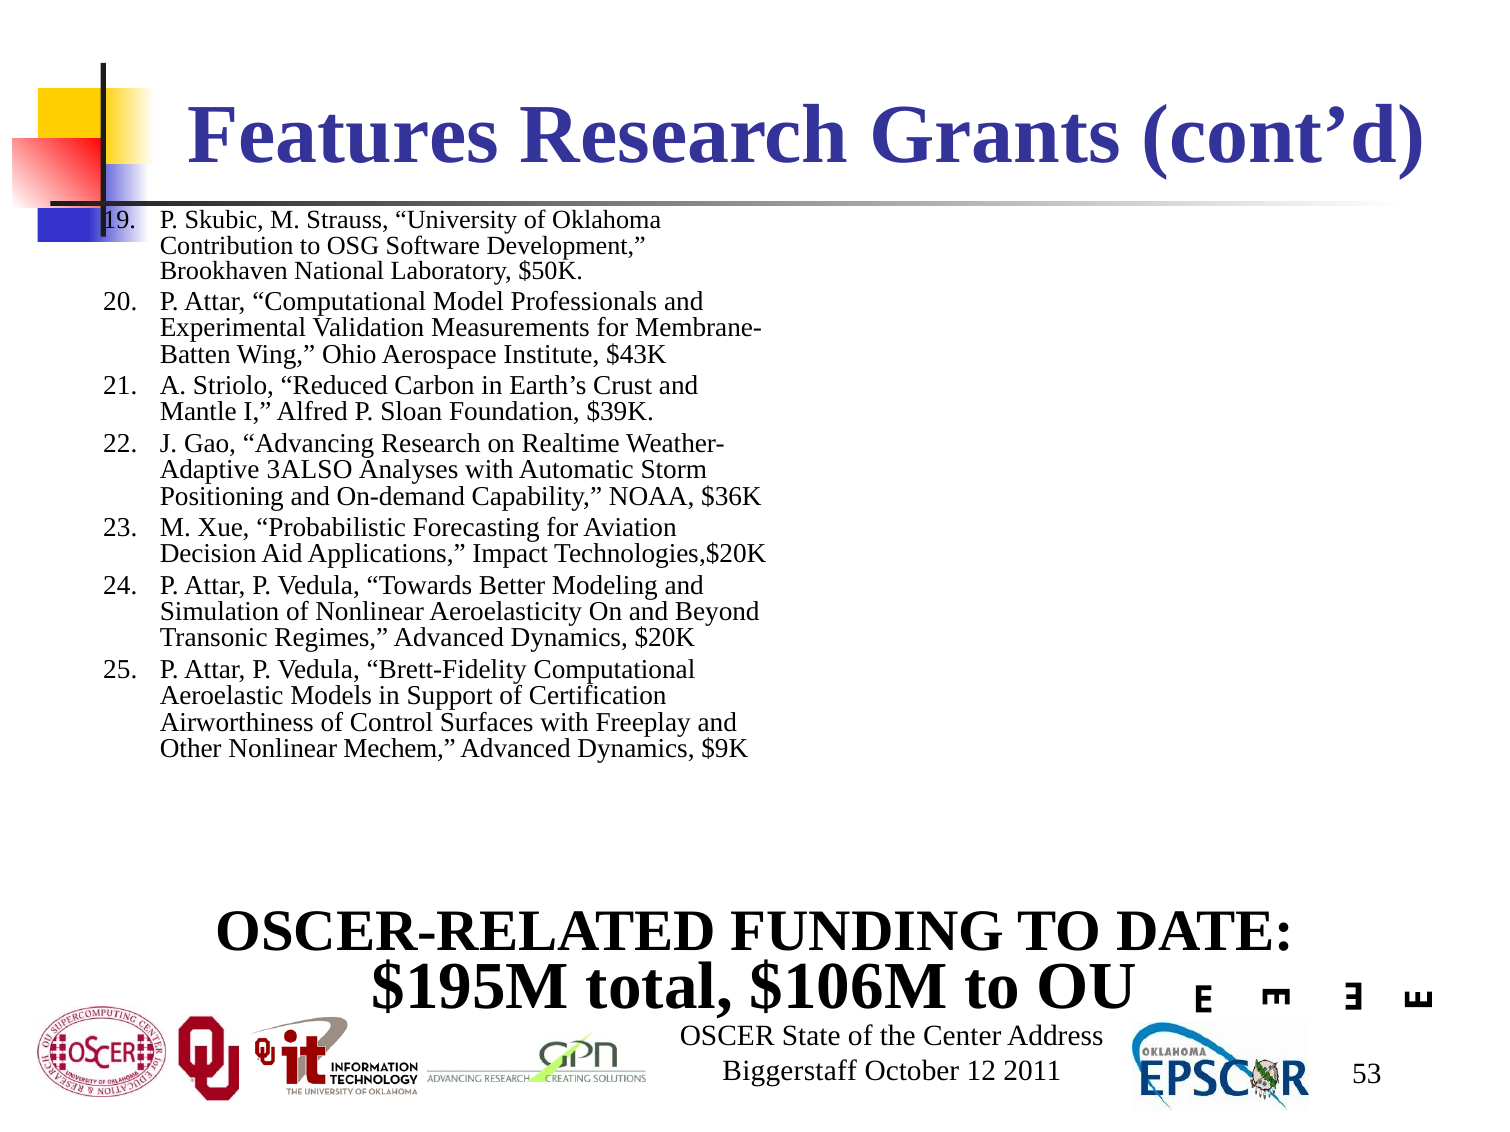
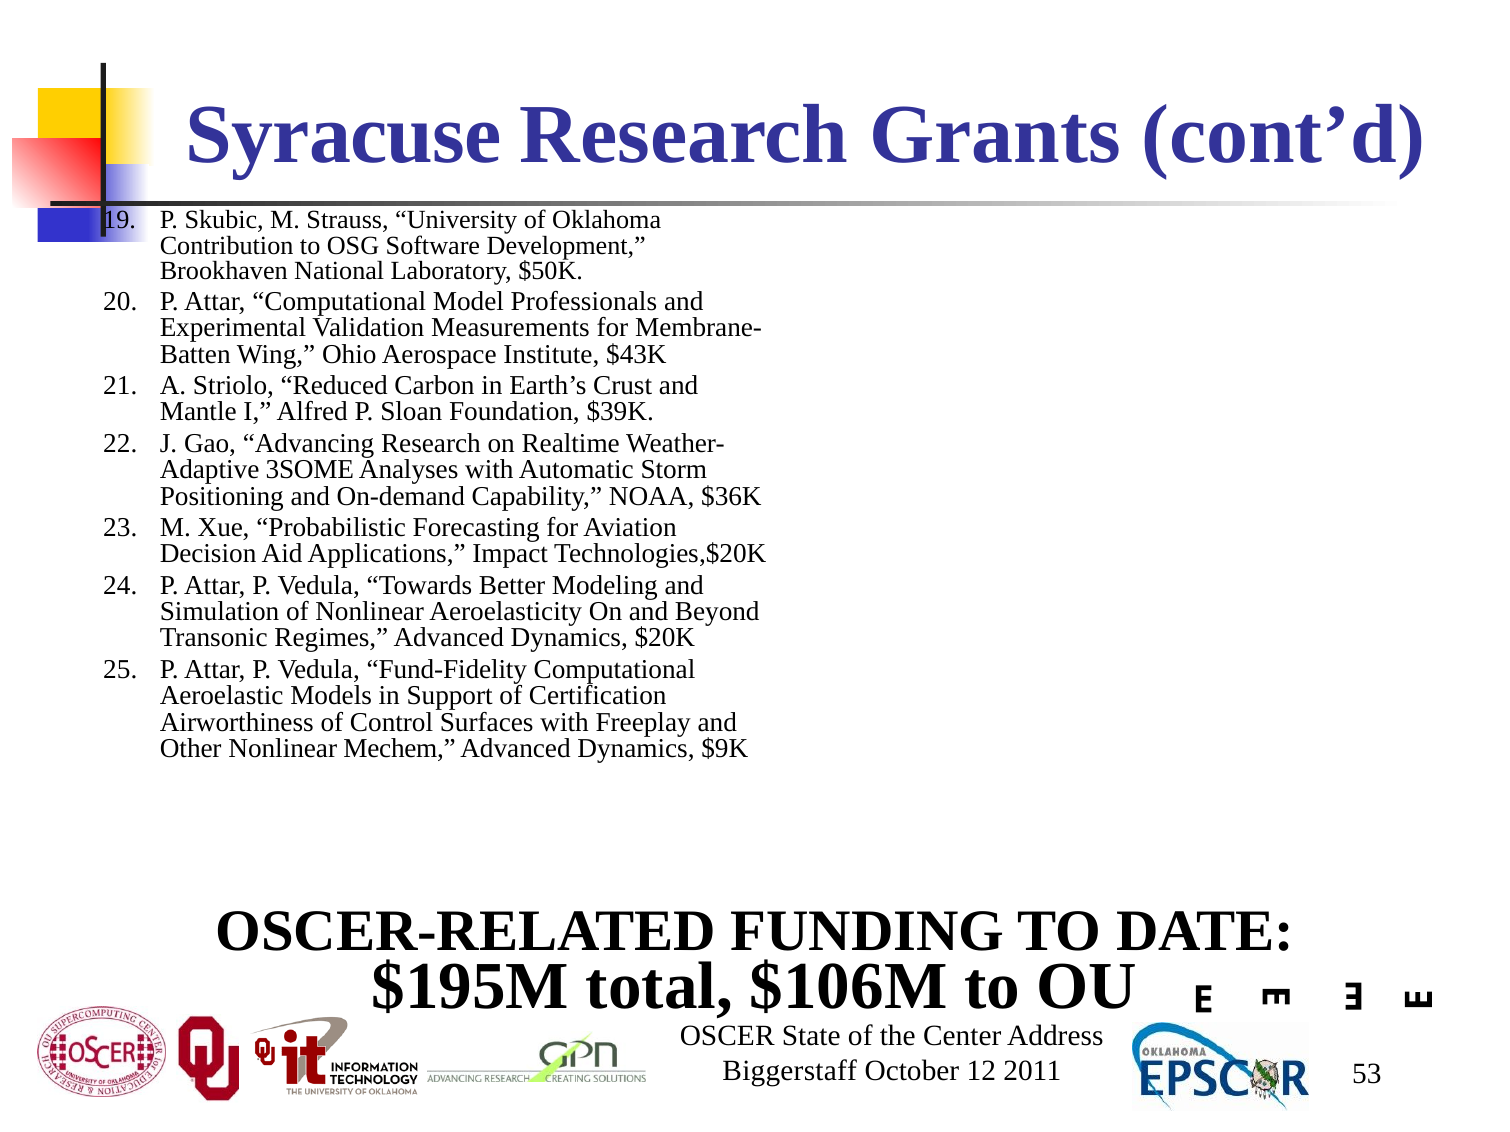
Features: Features -> Syracuse (344, 135)
3ALSO: 3ALSO -> 3SOME (310, 470)
Brett-Fidelity: Brett-Fidelity -> Fund-Fidelity (447, 670)
